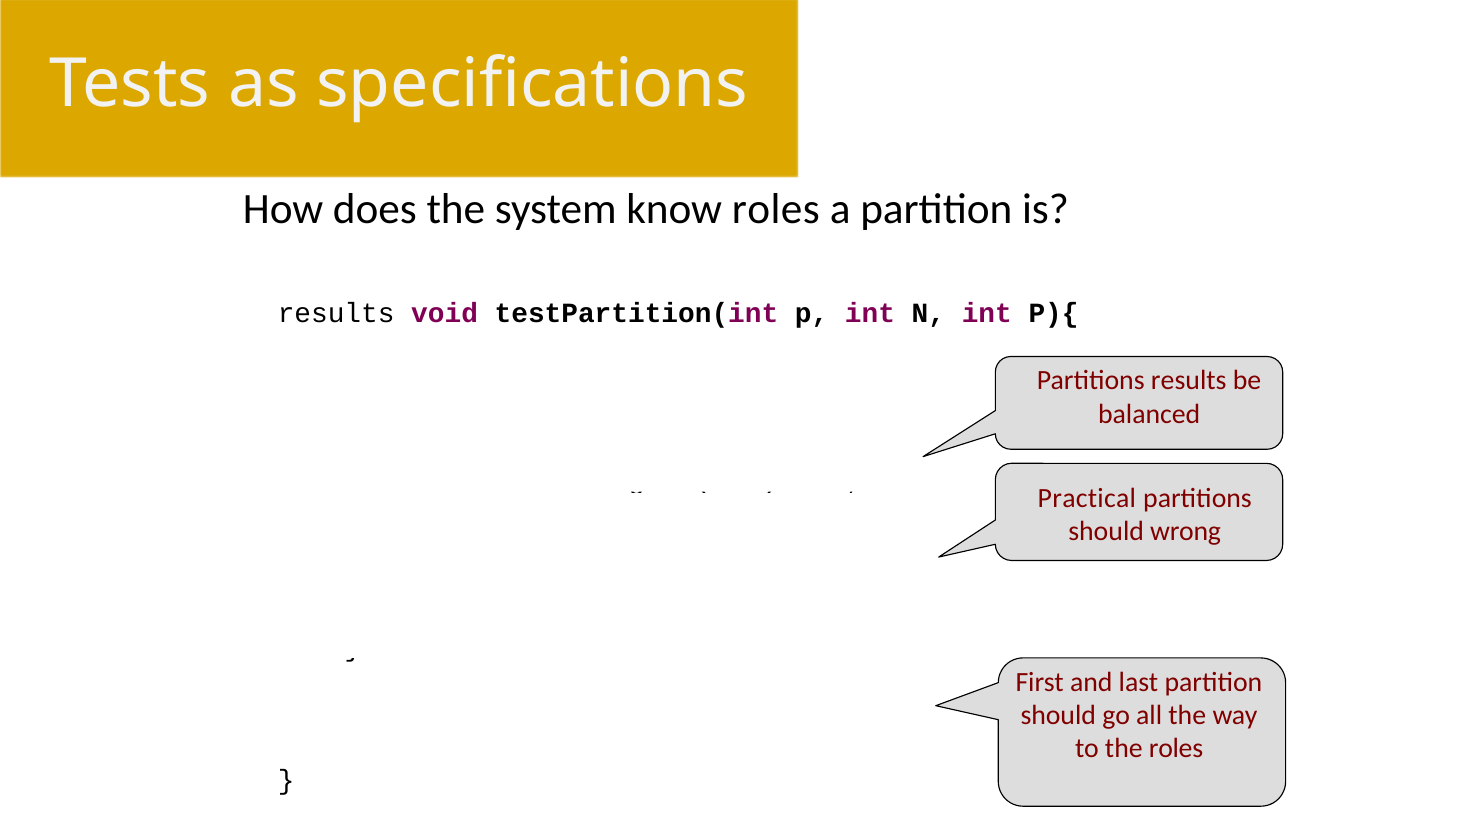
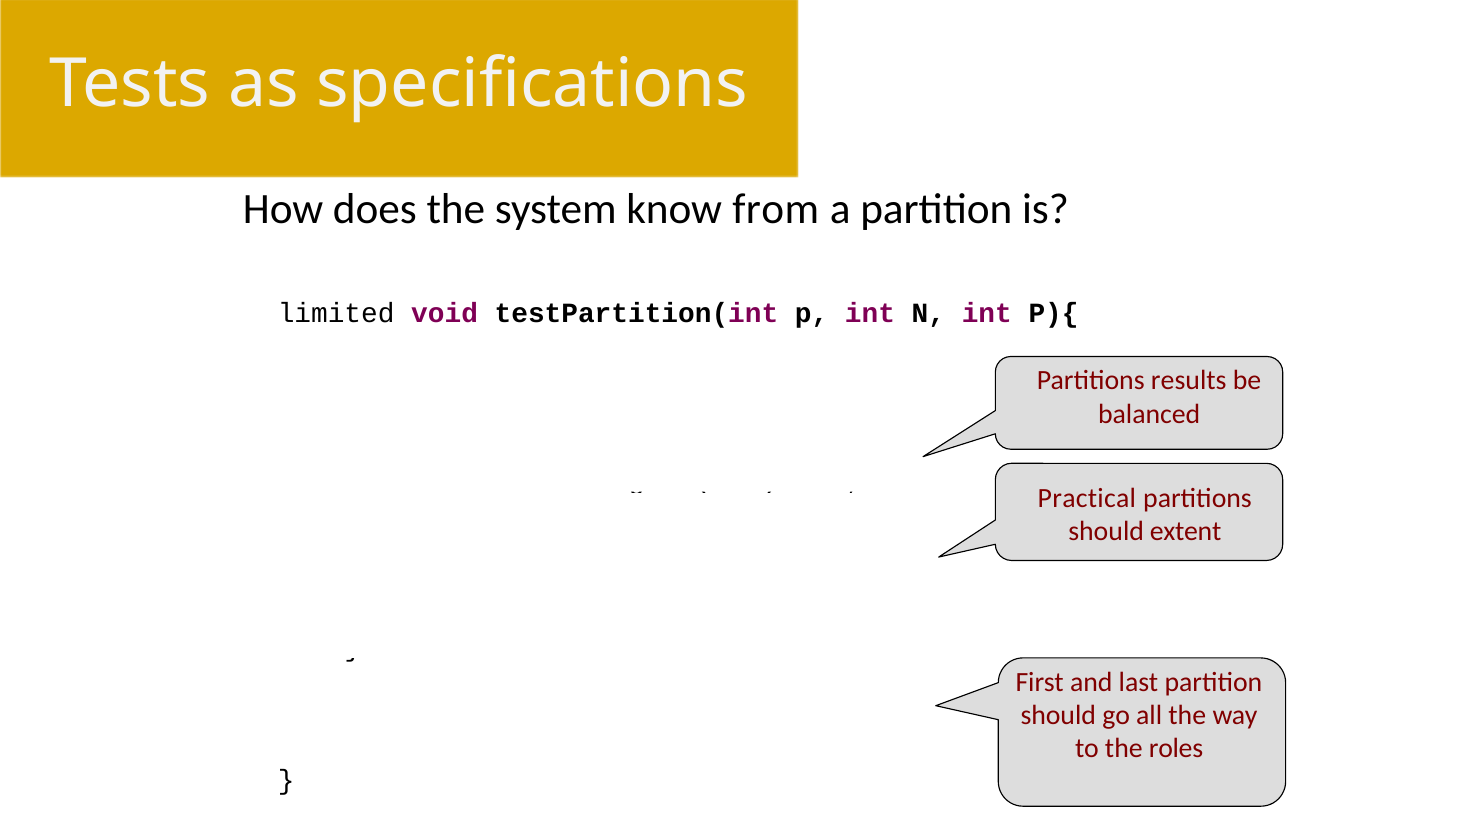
know roles: roles -> from (776, 210)
results: results -> limited (336, 313)
wrong: wrong -> extent (1186, 532)
